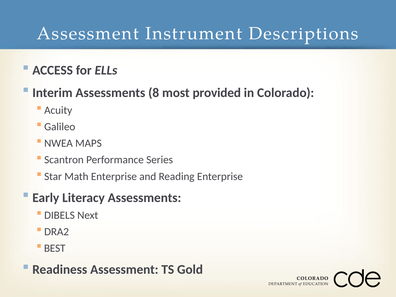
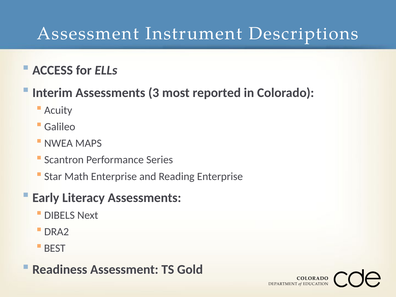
8: 8 -> 3 (154, 93)
provided: provided -> reported (217, 93)
